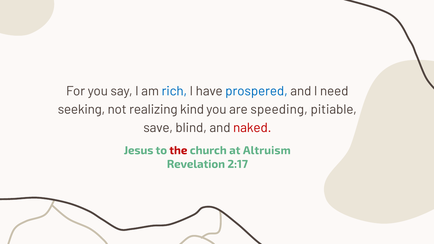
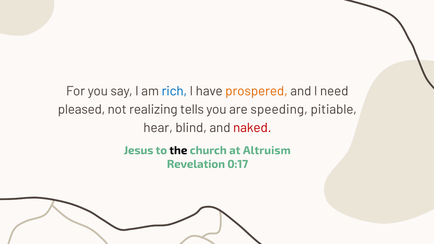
prospered colour: blue -> orange (256, 91)
seeking: seeking -> pleased (81, 109)
kind: kind -> tells (192, 109)
save: save -> hear (158, 128)
the colour: red -> black (178, 150)
2:17: 2:17 -> 0:17 (238, 164)
